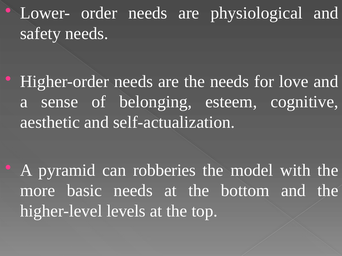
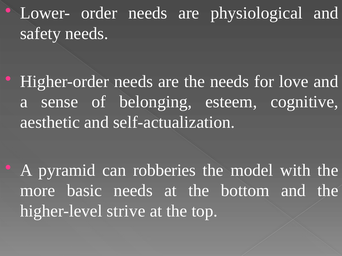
levels: levels -> strive (126, 211)
